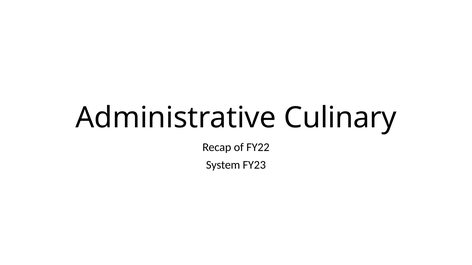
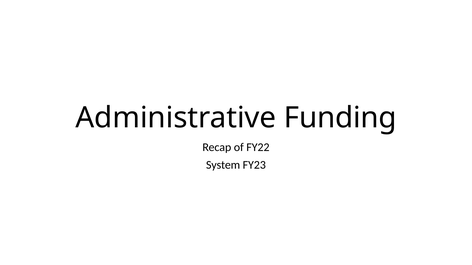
Culinary: Culinary -> Funding (340, 118)
